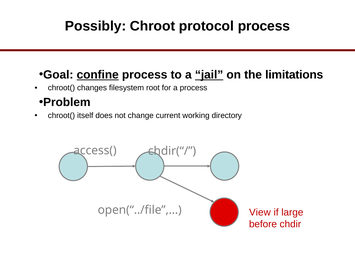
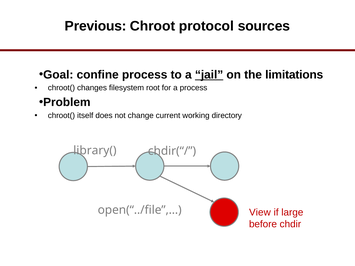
Possibly: Possibly -> Previous (96, 26)
protocol process: process -> sources (264, 26)
confine underline: present -> none (98, 75)
access(: access( -> library( (95, 151)
